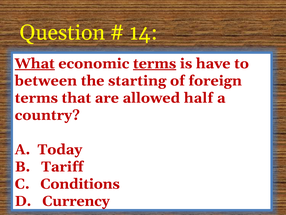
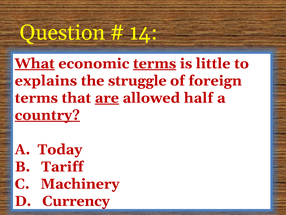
have: have -> little (213, 63)
between: between -> explains (46, 81)
starting: starting -> struggle (137, 81)
are underline: none -> present (107, 98)
country underline: none -> present (47, 115)
Conditions: Conditions -> Machinery (80, 184)
